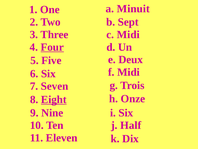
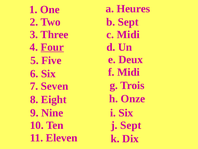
Minuit: Minuit -> Heures (133, 9)
Eight underline: present -> none (54, 99)
j Half: Half -> Sept (131, 125)
